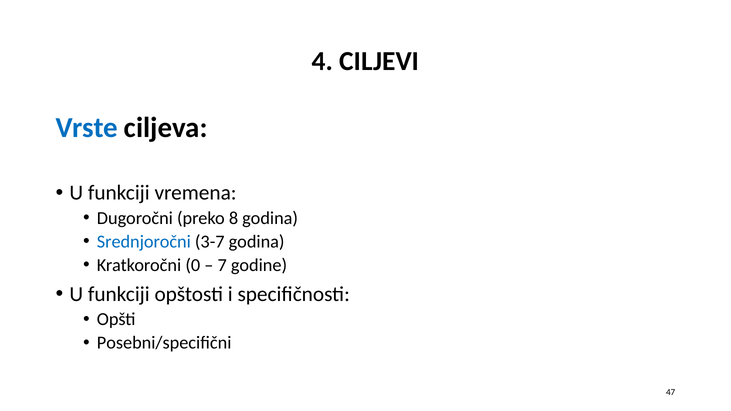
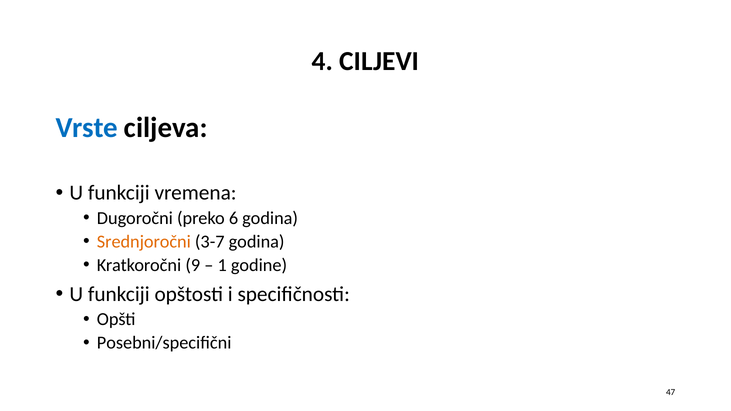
8: 8 -> 6 (234, 218)
Srednjoročni colour: blue -> orange (144, 242)
0: 0 -> 9 (193, 265)
7: 7 -> 1 (222, 265)
